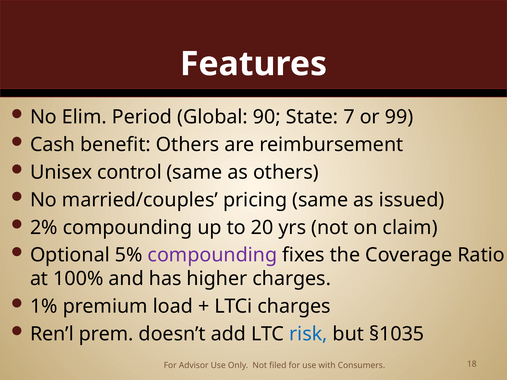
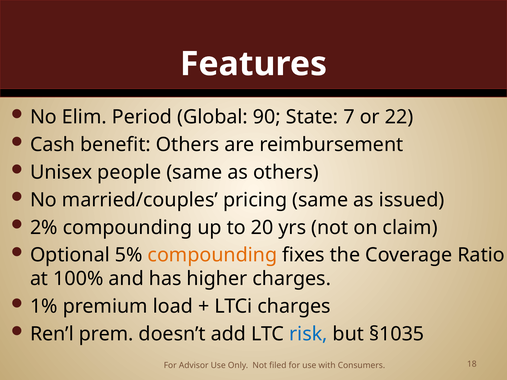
99: 99 -> 22 (399, 117)
control: control -> people (129, 172)
compounding colour: purple -> orange (212, 255)
